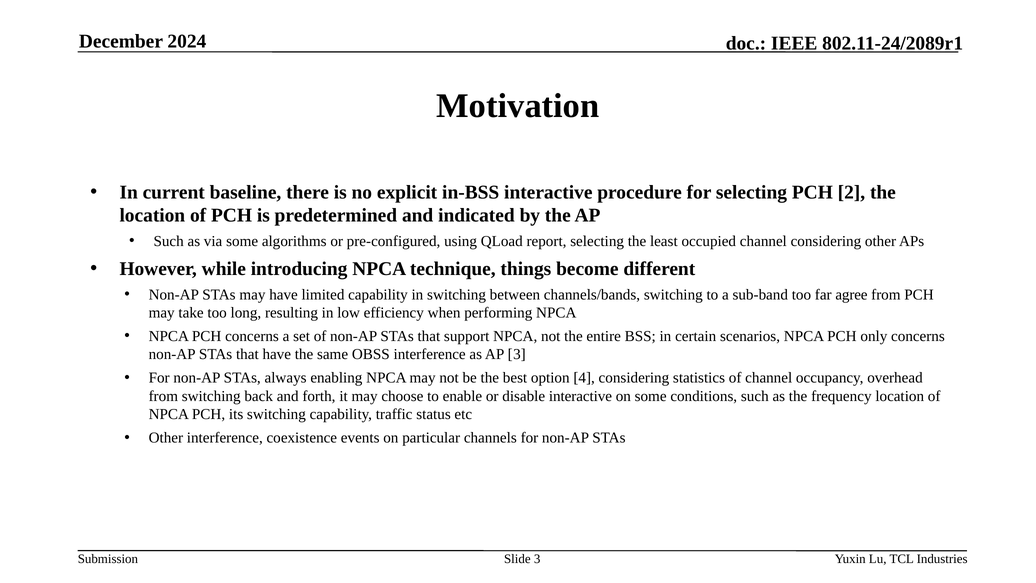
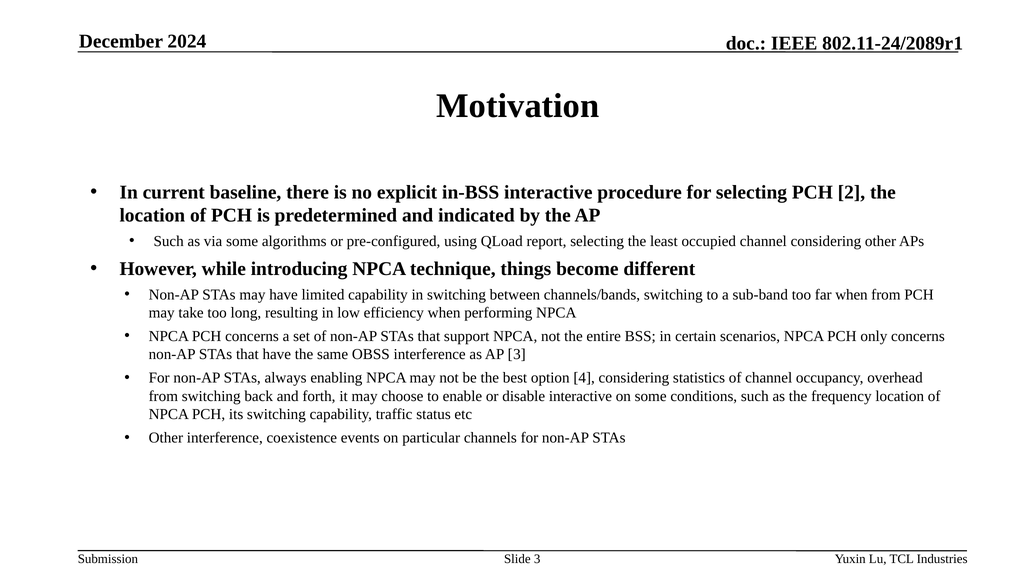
far agree: agree -> when (851, 294)
